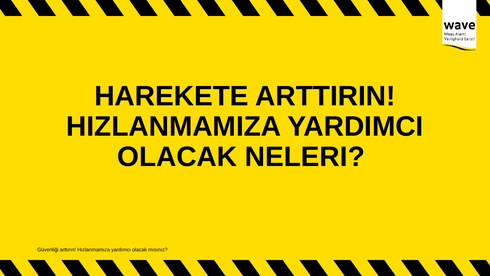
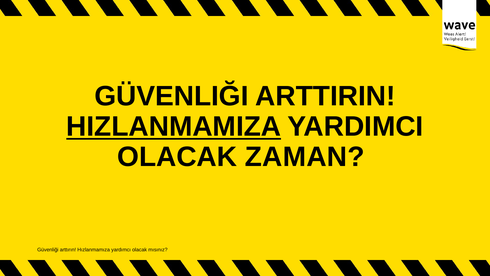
HAREKETE: HAREKETE -> GÜVENLIĞI (171, 96)
HIZLANMAMIZA underline: none -> present (174, 127)
NELERI: NELERI -> ZAMAN (305, 157)
